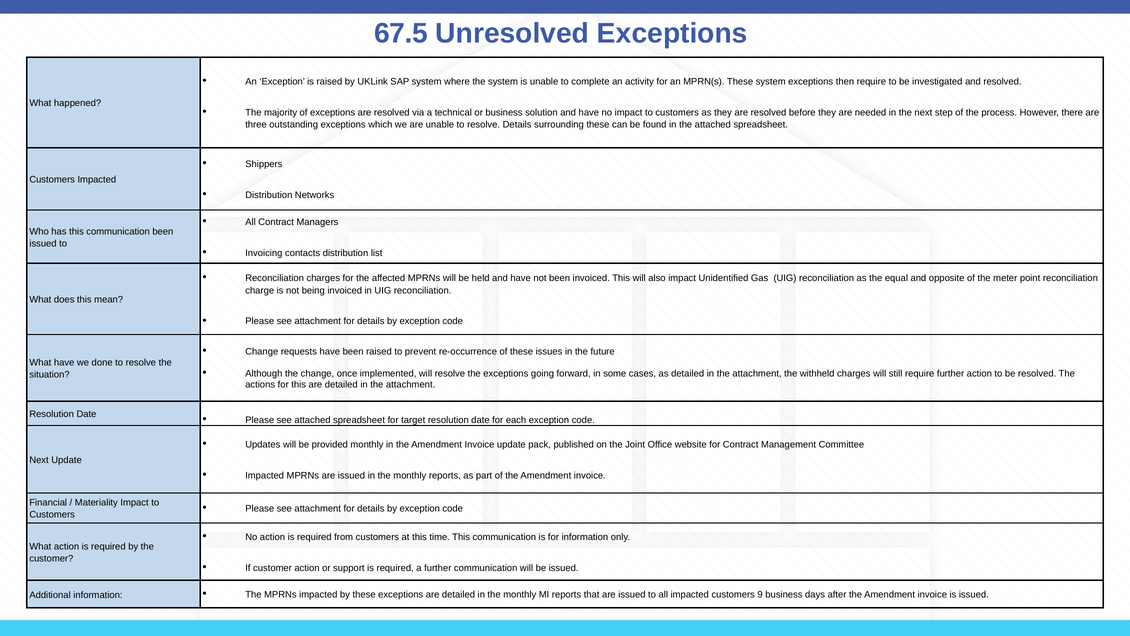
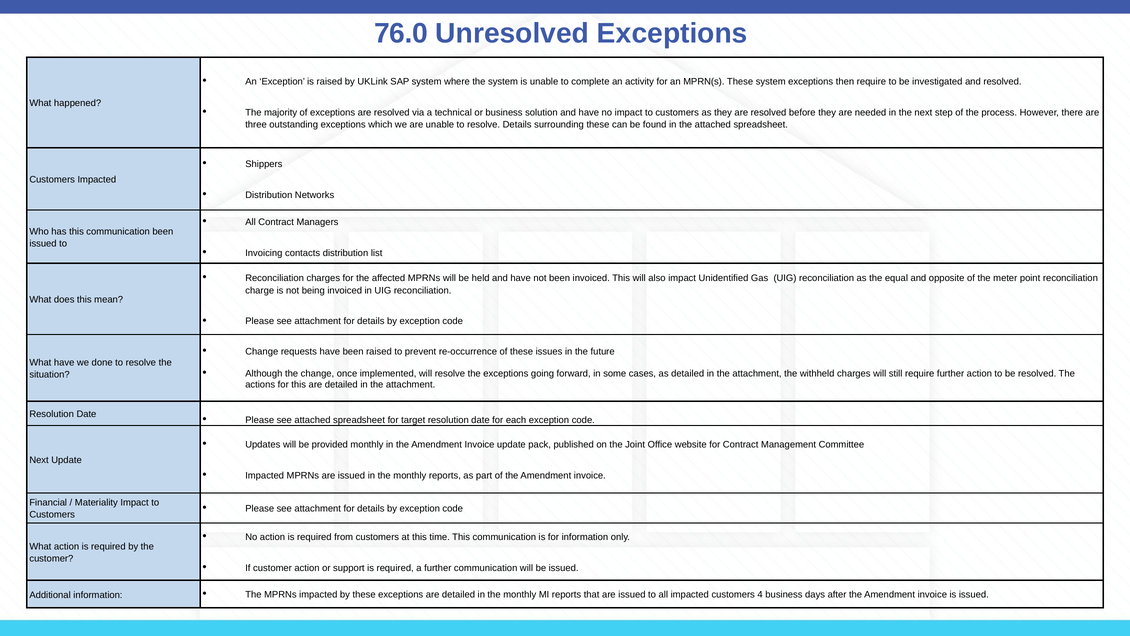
67.5: 67.5 -> 76.0 (401, 33)
9: 9 -> 4 (760, 594)
